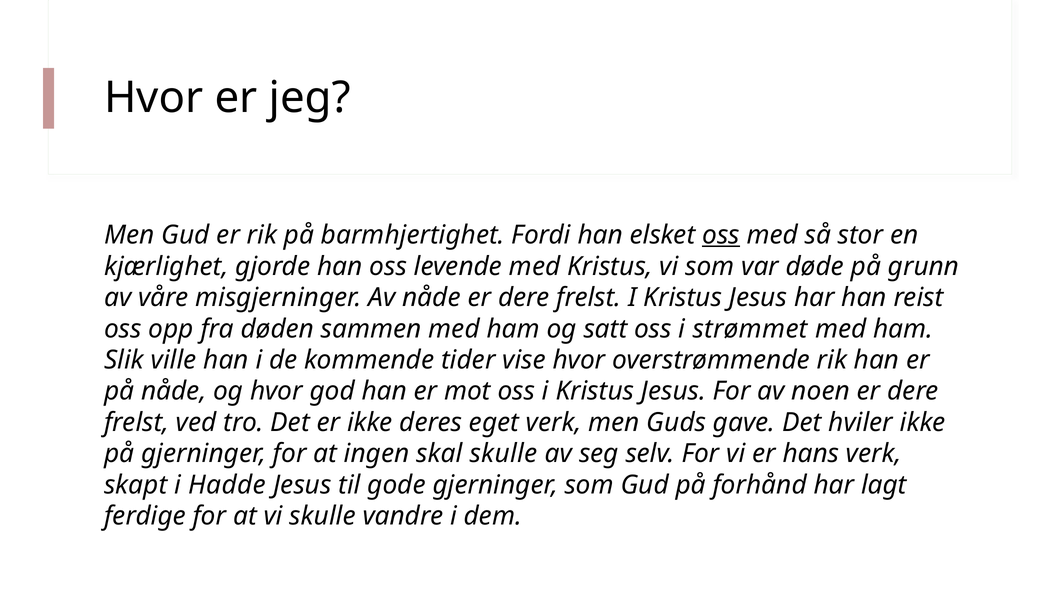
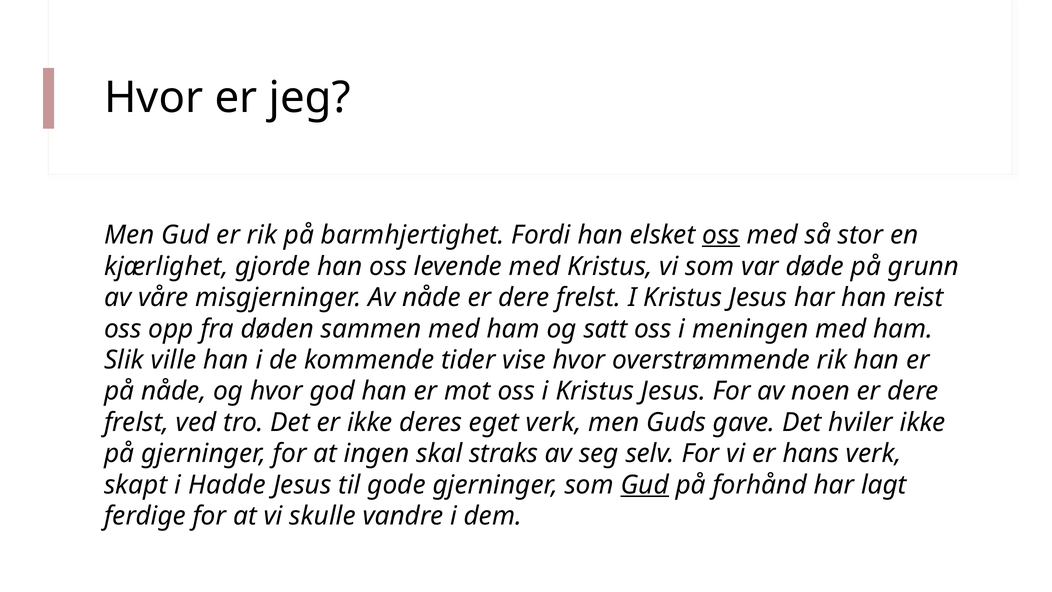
strømmet: strømmet -> meningen (750, 329)
skal skulle: skulle -> straks (504, 454)
Gud underline: none -> present (645, 485)
